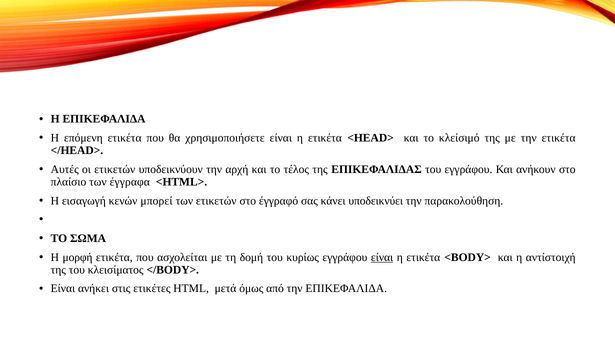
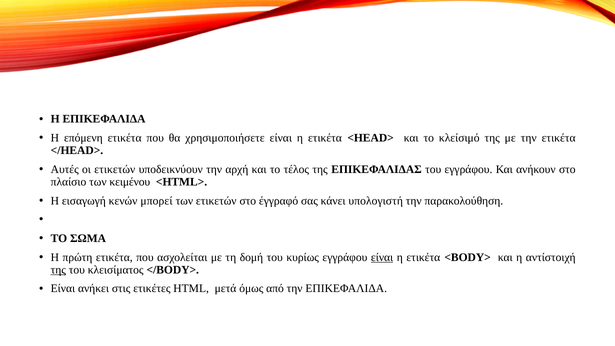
έγγραφα: έγγραφα -> κειμένου (130, 182)
υποδεικνύει: υποδεικνύει -> υπολογιστή (376, 201)
μορφή: μορφή -> πρώτη (77, 257)
της underline: none -> present (58, 270)
